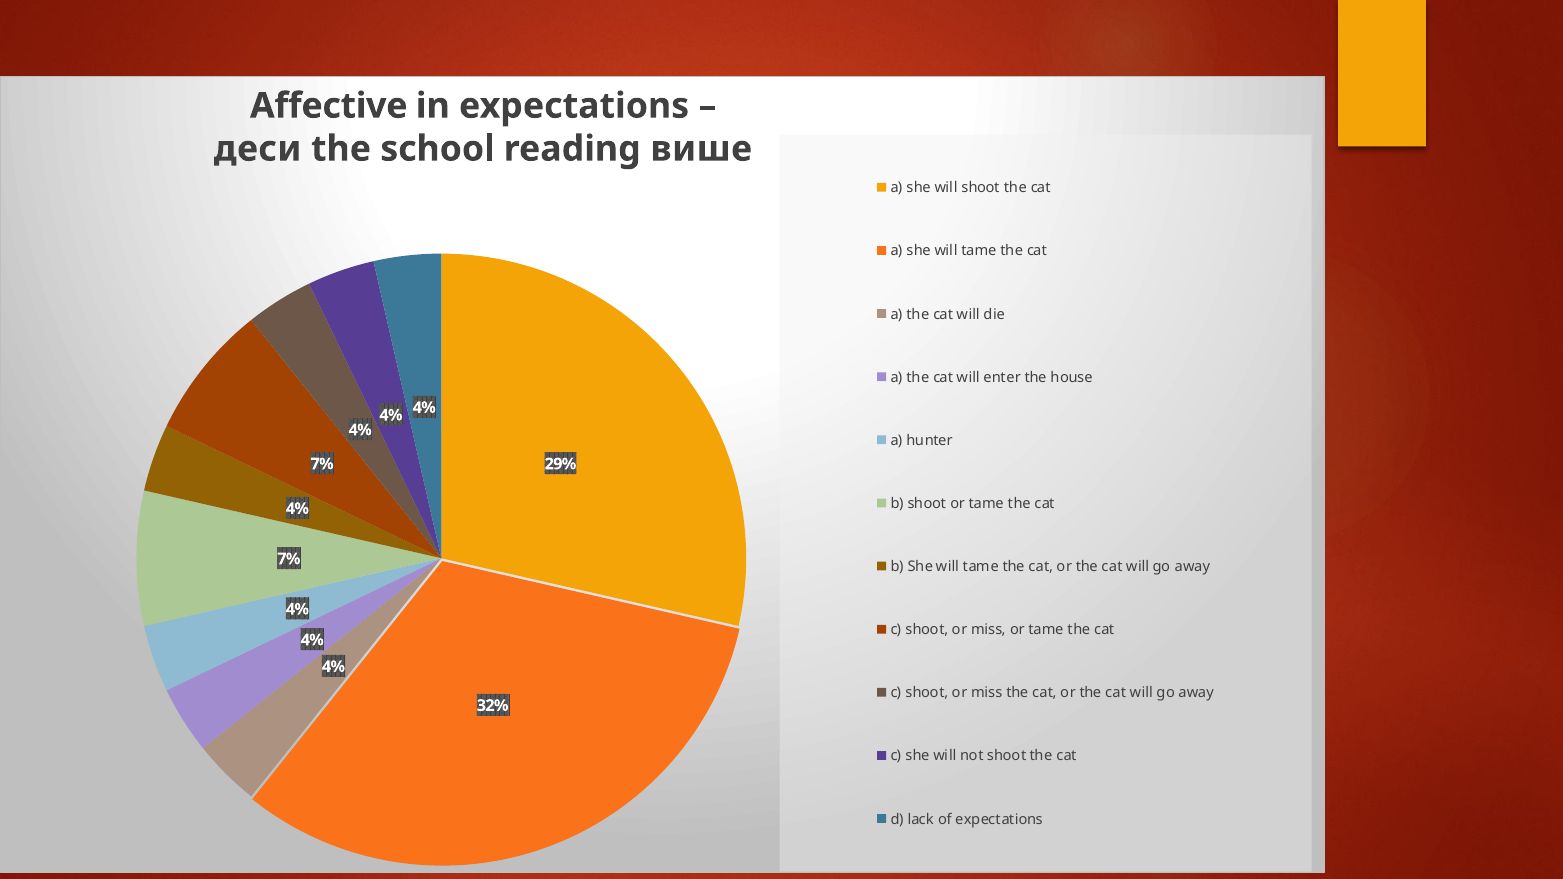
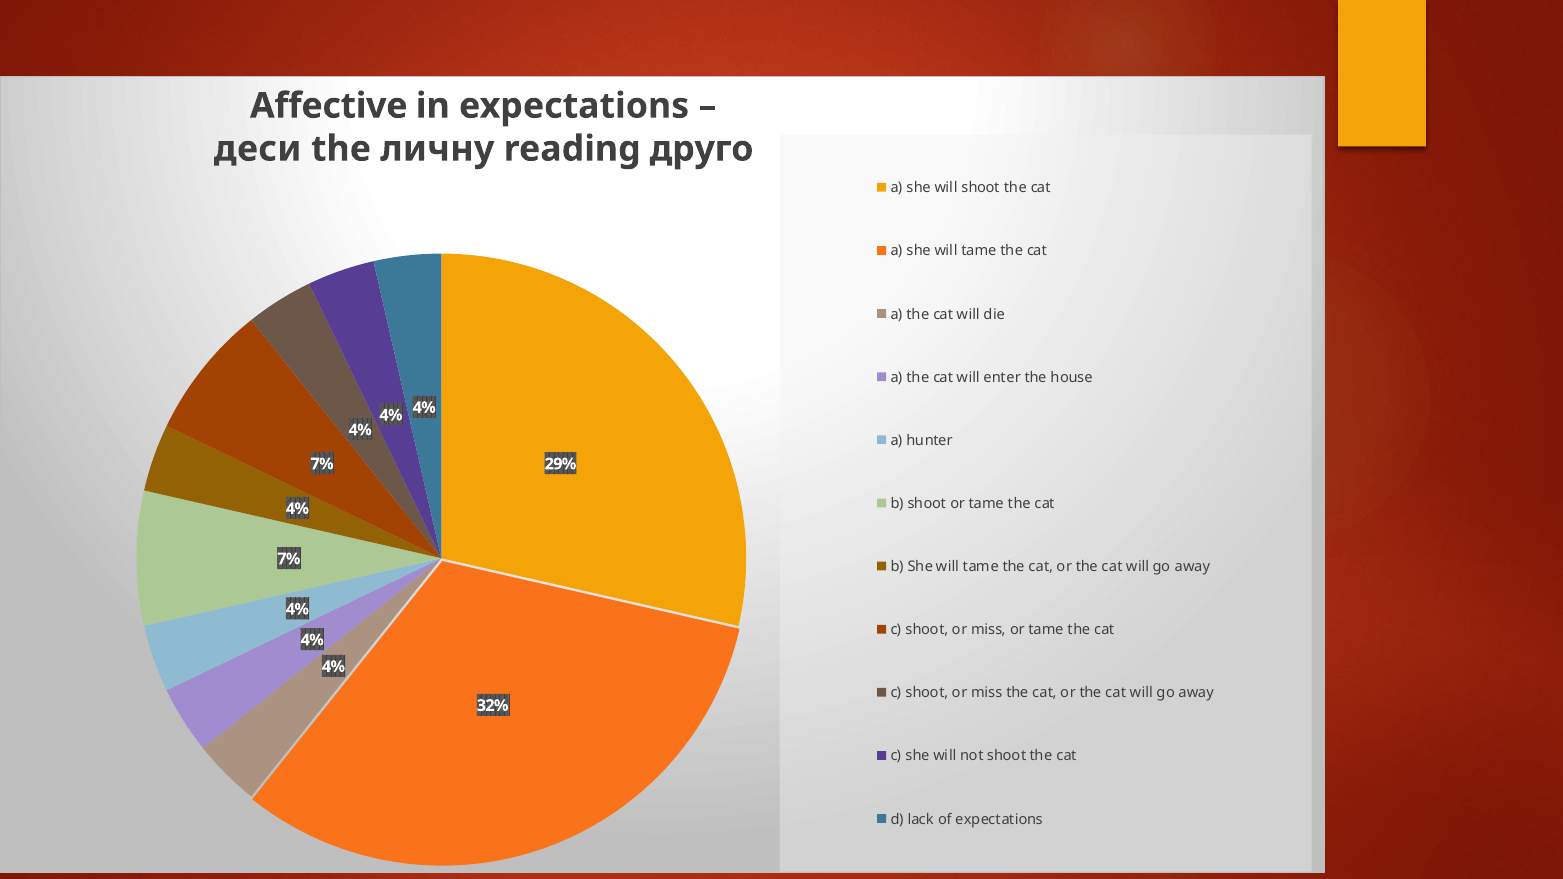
school: school -> личну (437, 149)
више: више -> друго (702, 149)
